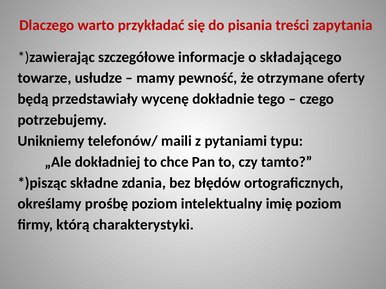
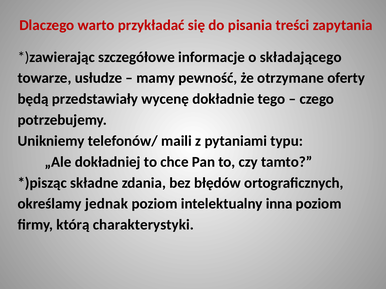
prośbę: prośbę -> jednak (107, 204)
imię: imię -> inna (279, 204)
